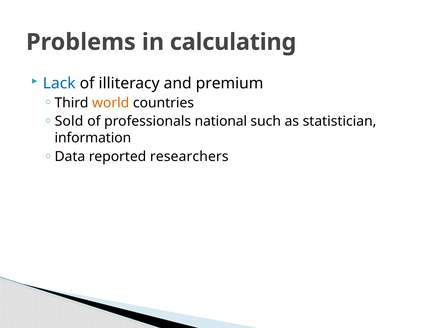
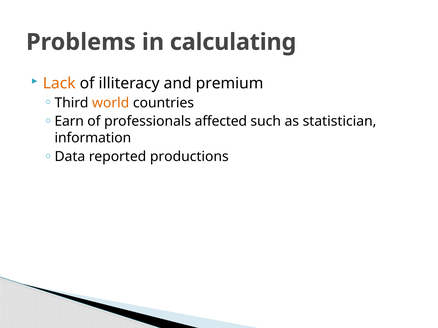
Lack colour: blue -> orange (59, 84)
Sold: Sold -> Earn (69, 122)
national: national -> affected (221, 122)
researchers: researchers -> productions (189, 157)
